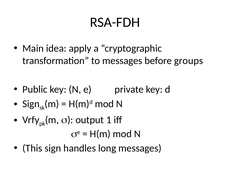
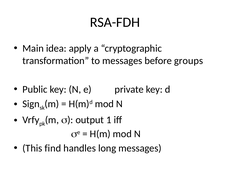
This sign: sign -> find (53, 148)
